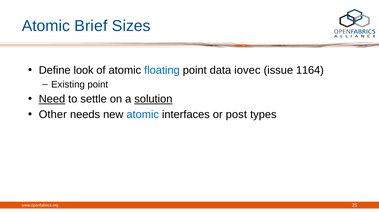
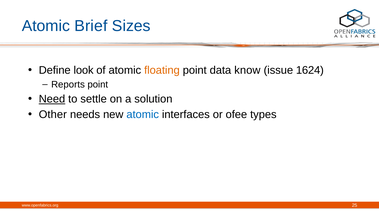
floating colour: blue -> orange (162, 70)
iovec: iovec -> know (247, 70)
1164: 1164 -> 1624 (310, 70)
Existing: Existing -> Reports (68, 85)
solution underline: present -> none (153, 99)
post: post -> ofee (236, 115)
